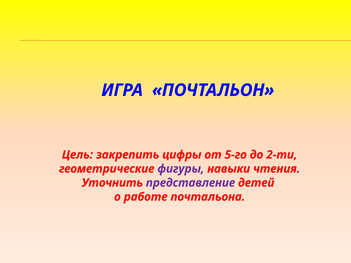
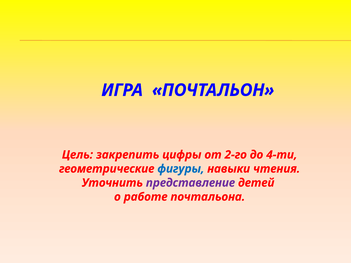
5-го: 5-го -> 2-го (236, 155)
2-ти: 2-ти -> 4-ти (282, 155)
фигуры colour: purple -> blue (181, 169)
